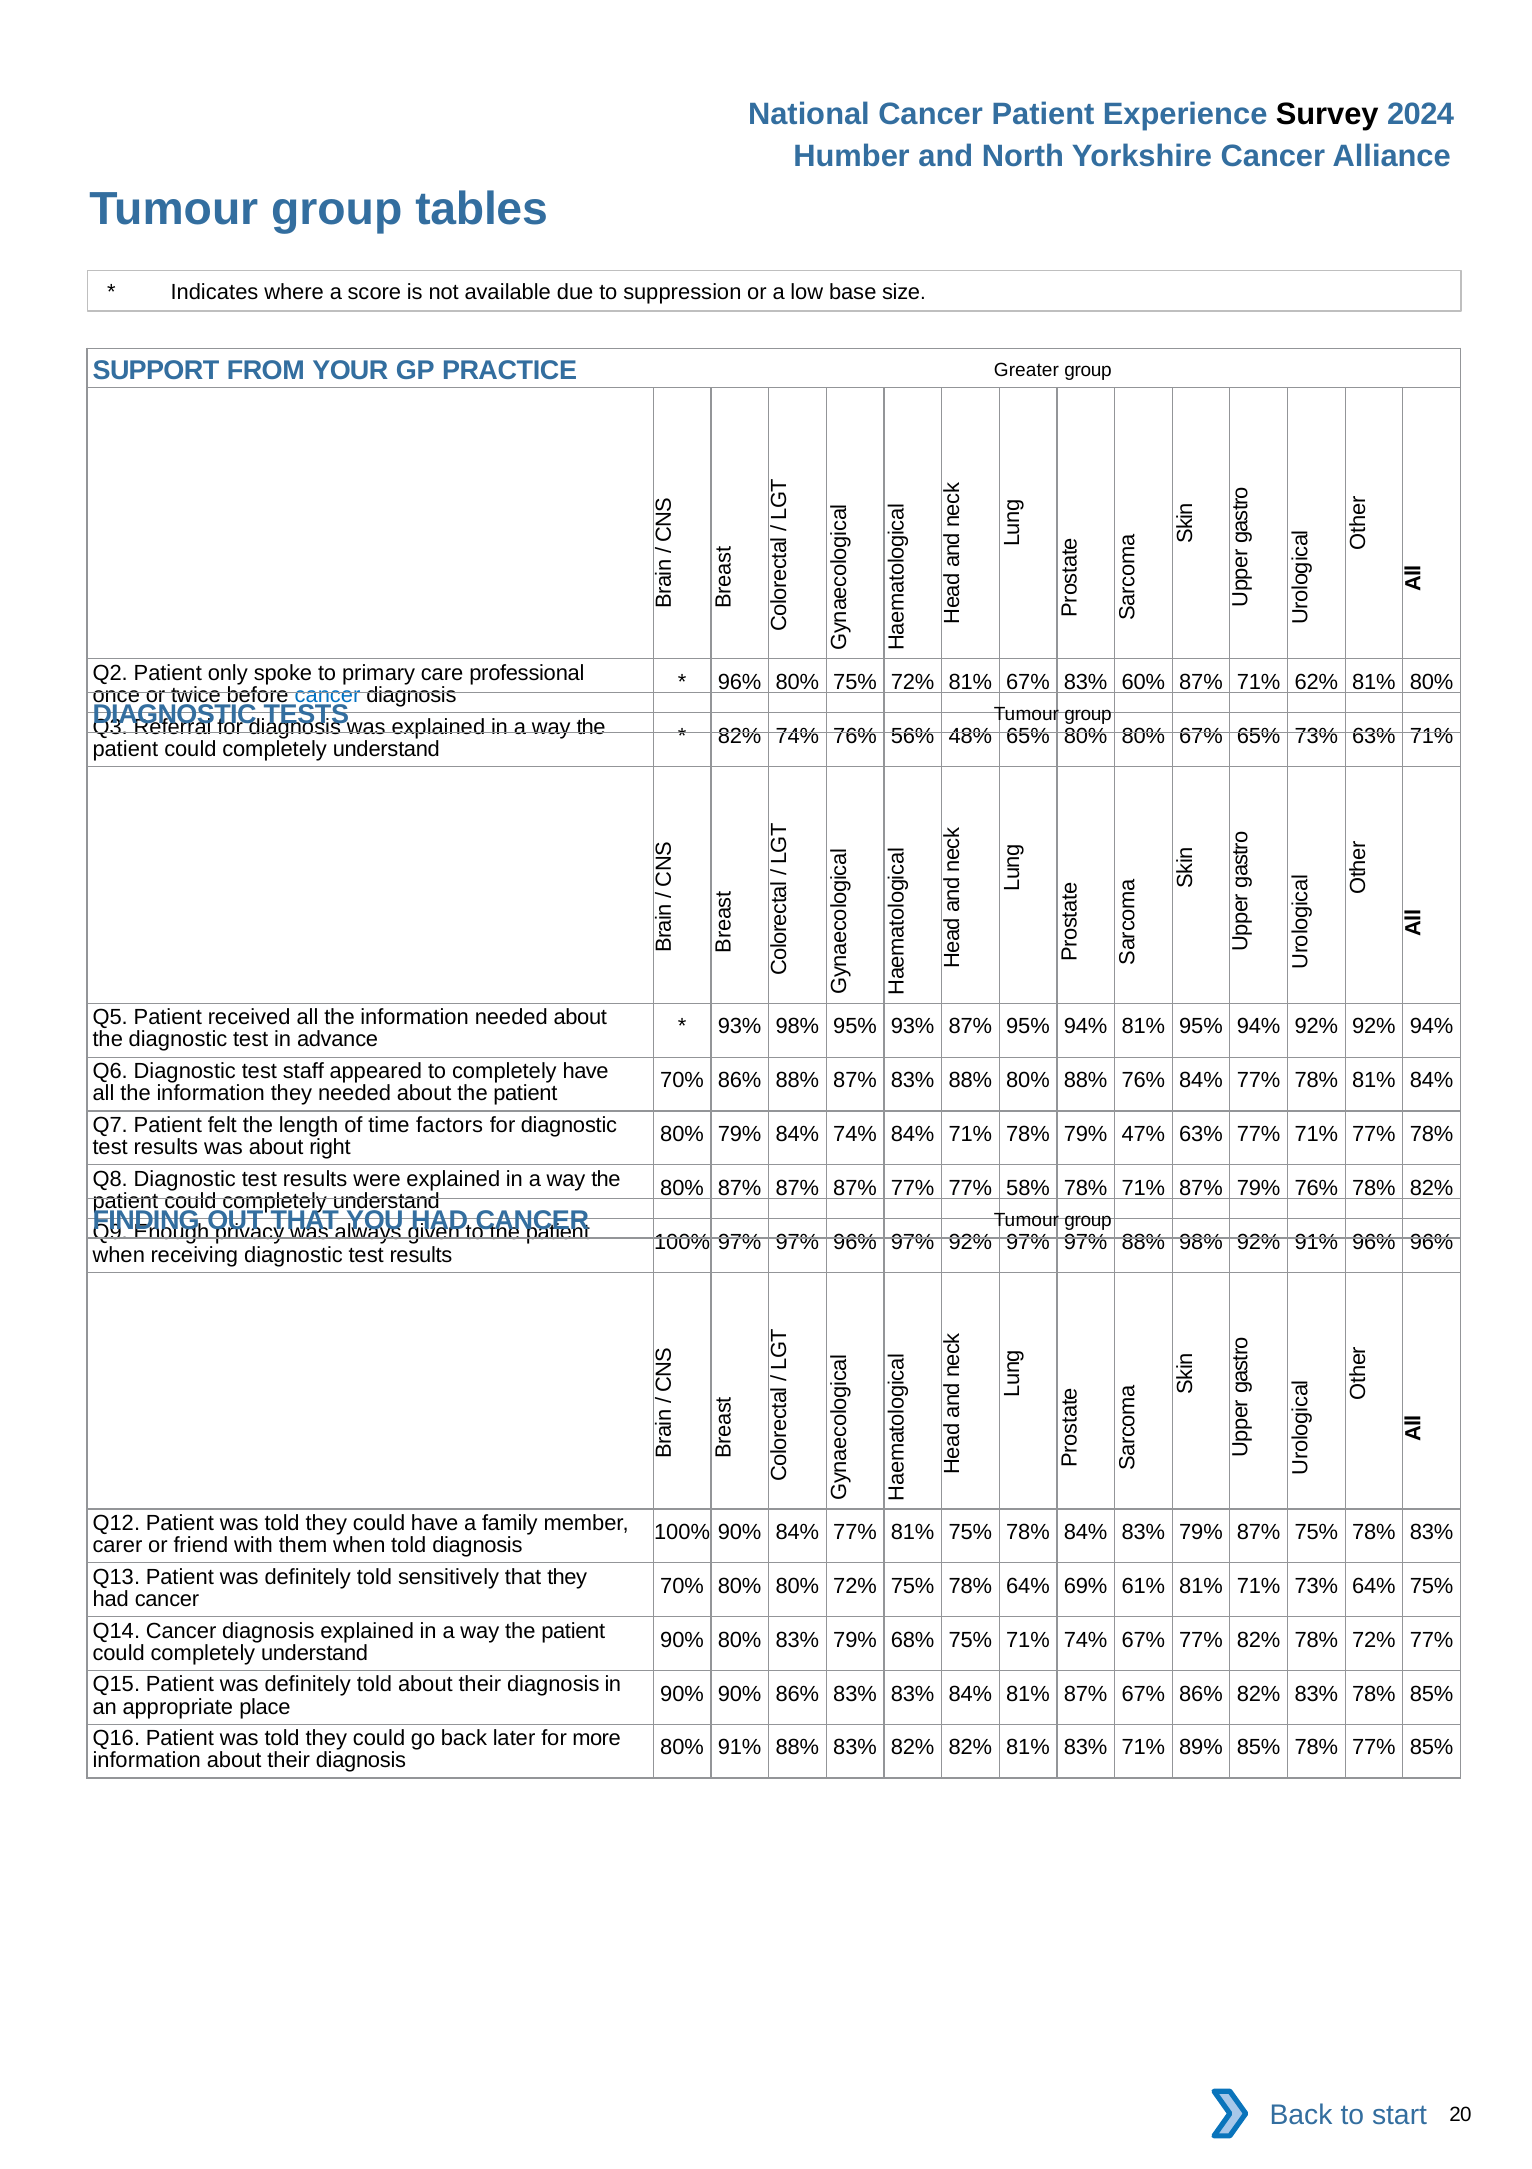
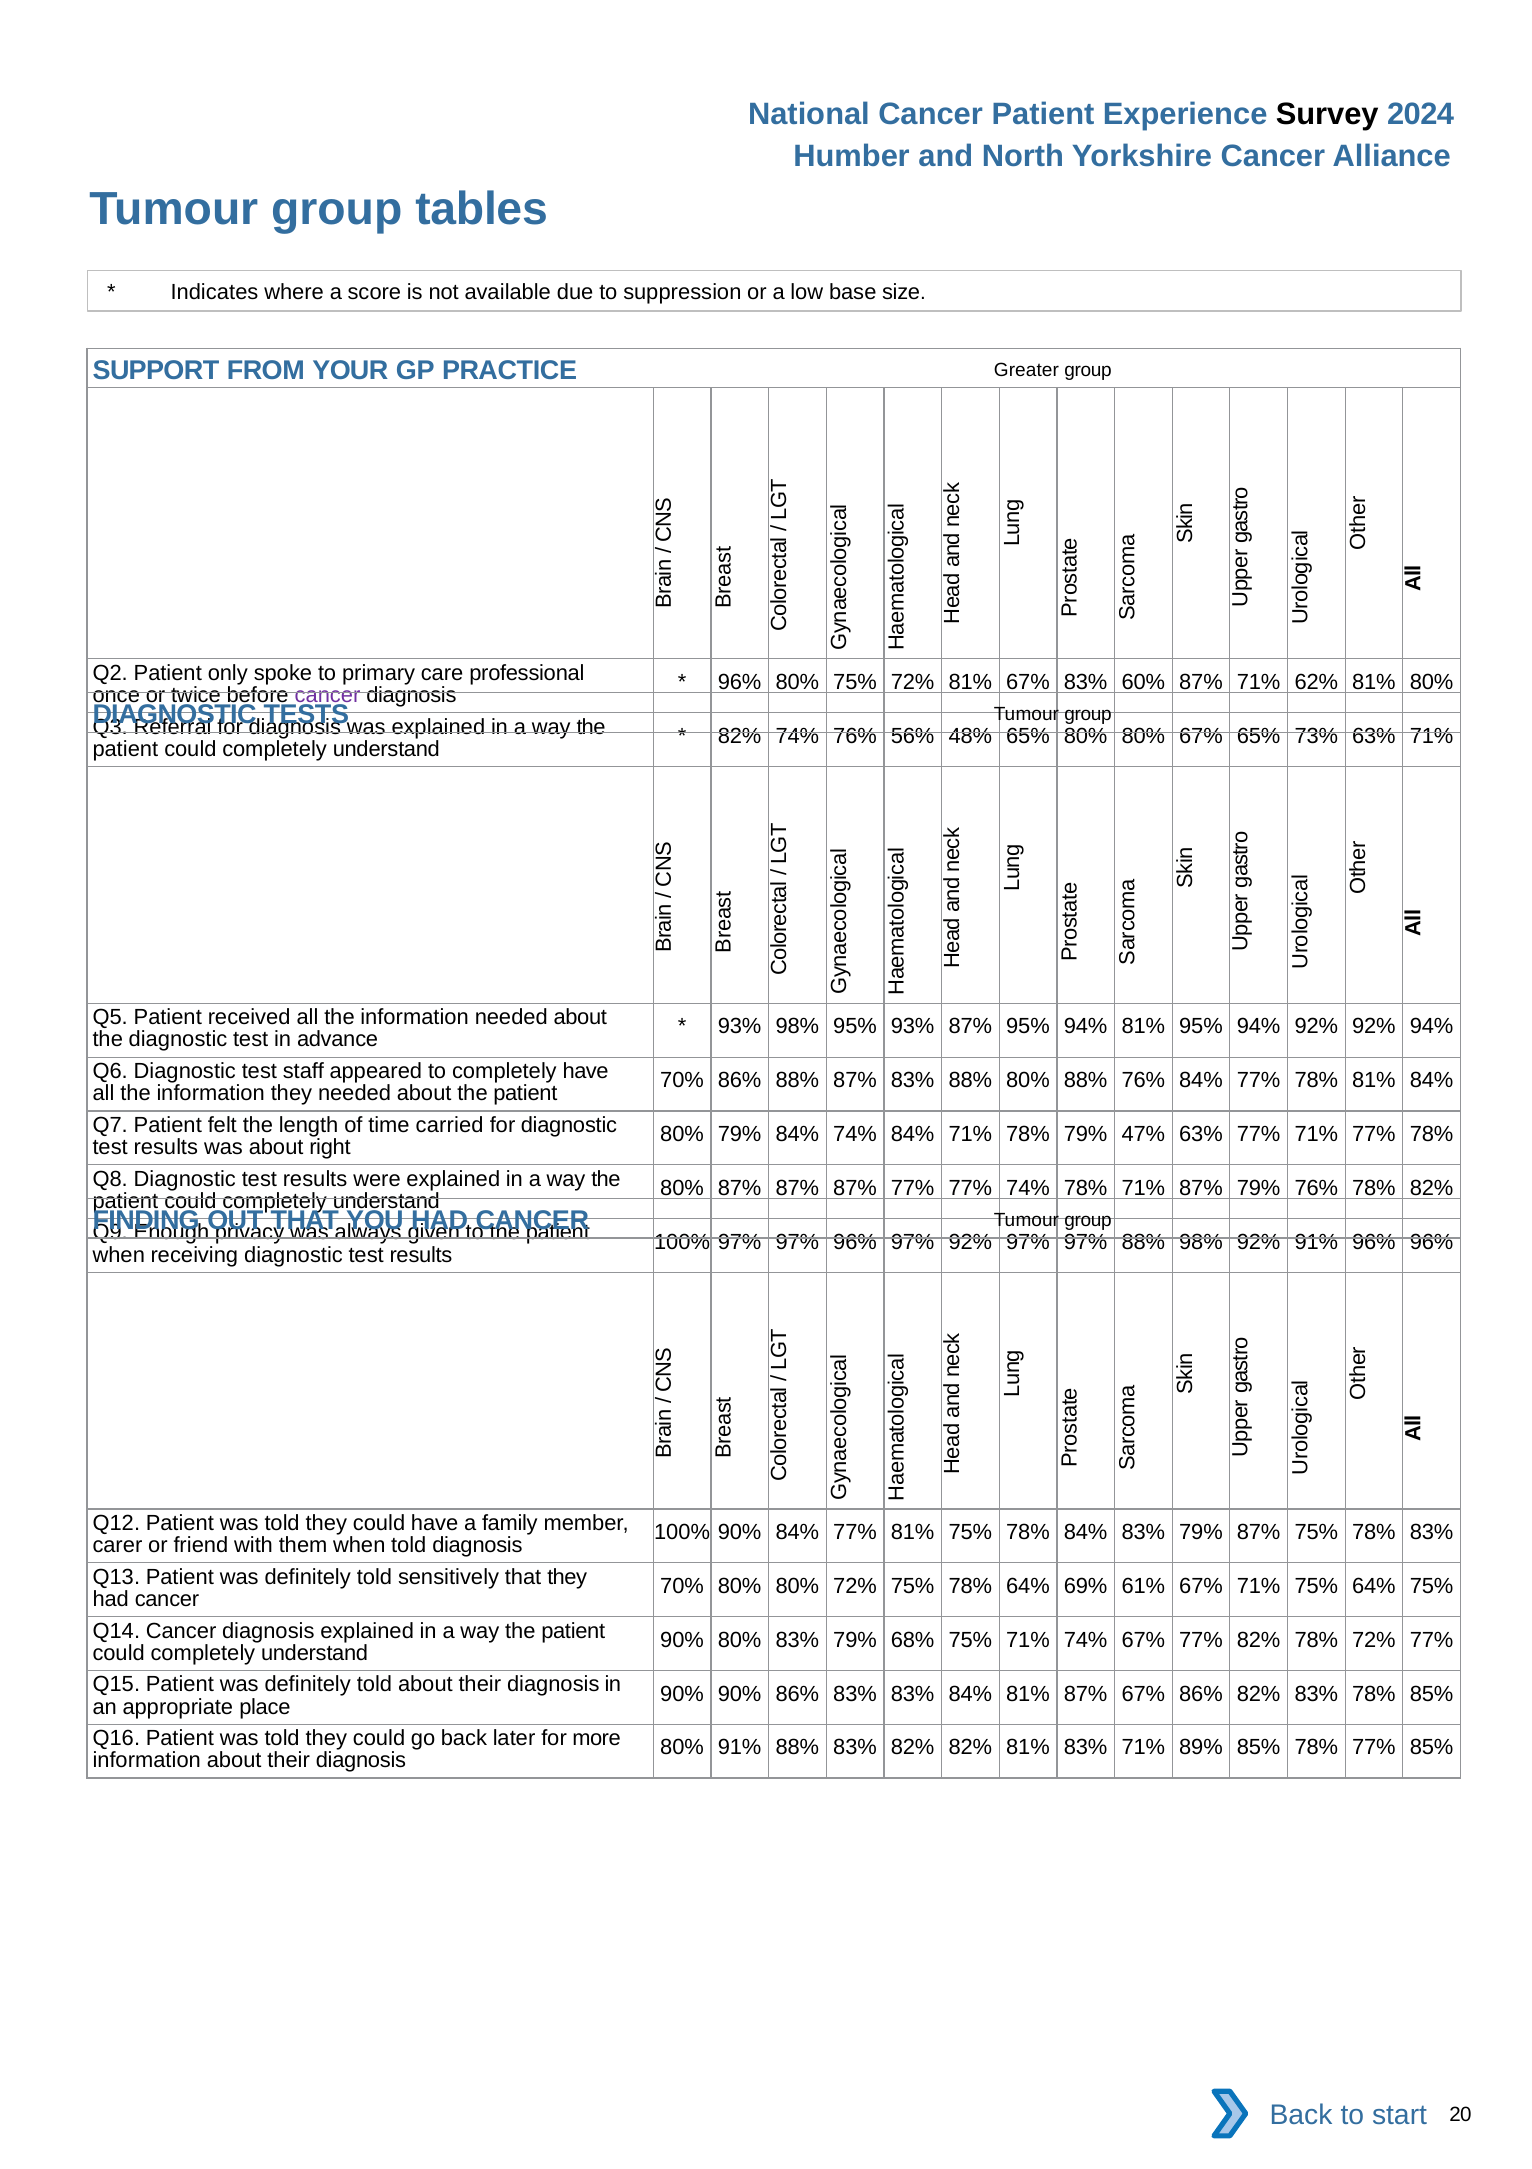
cancer colour: blue -> purple (327, 695)
factors: factors -> carried (450, 1125)
77% 58%: 58% -> 74% (1028, 1188)
61% 81%: 81% -> 67% (1201, 1586)
71% 73%: 73% -> 75% (1316, 1586)
